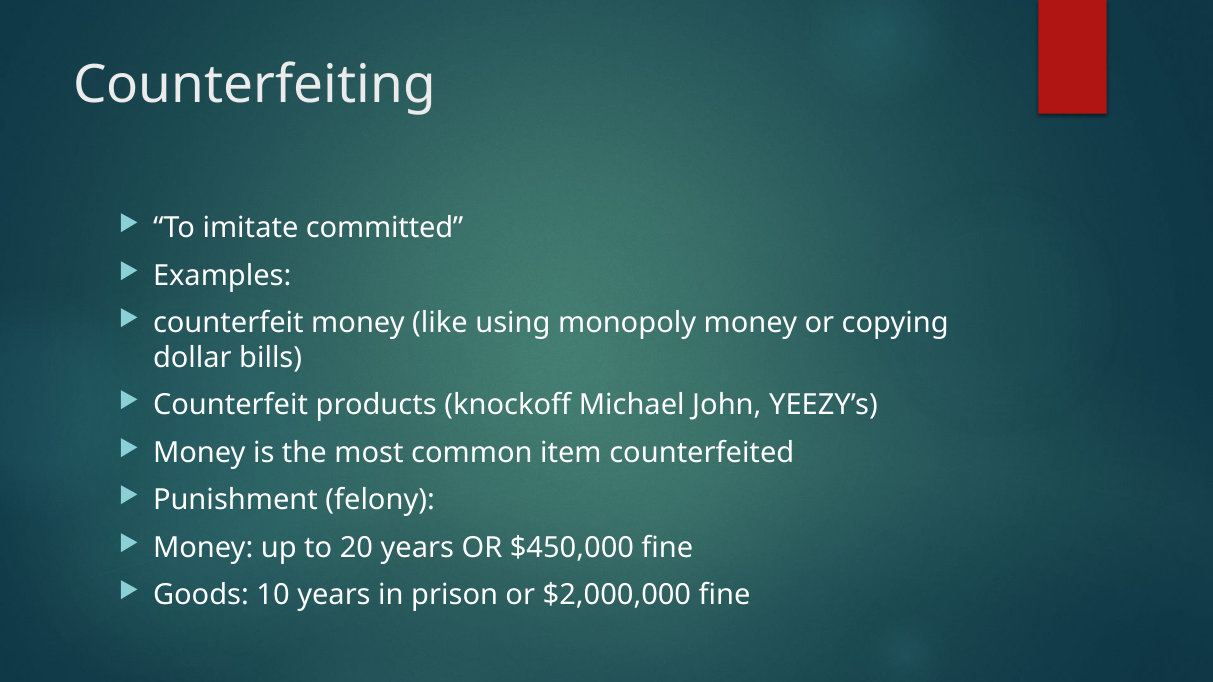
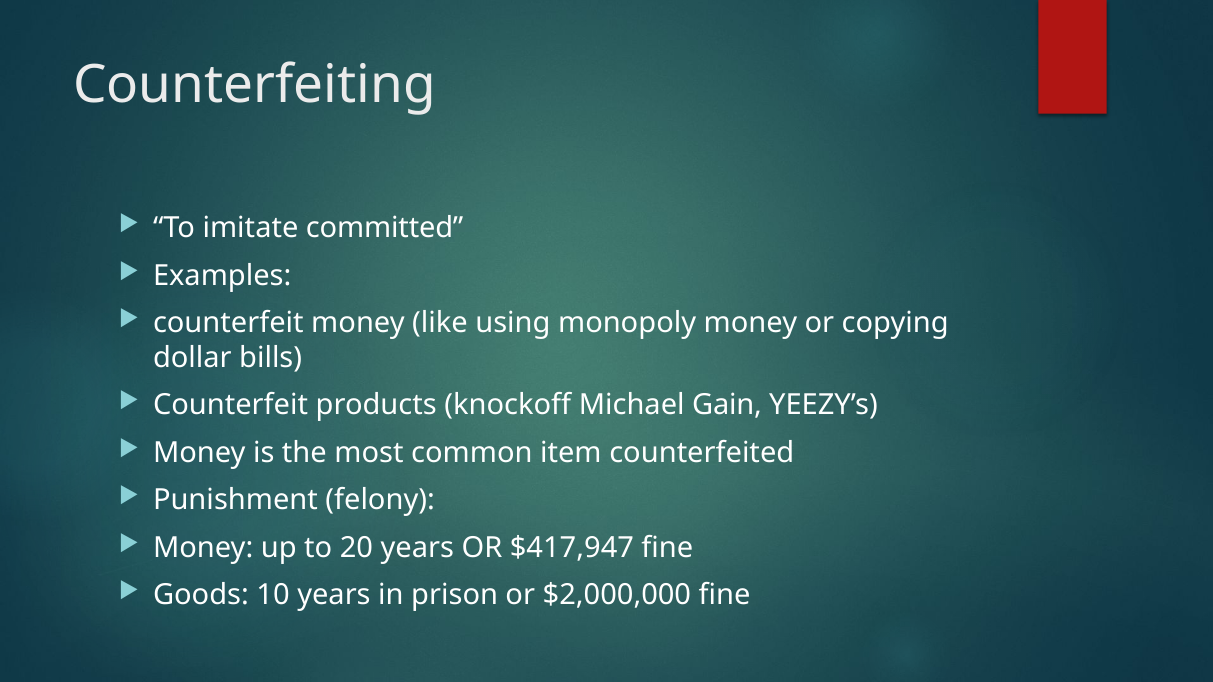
John: John -> Gain (727, 406)
$450,000: $450,000 -> $417,947 (572, 548)
